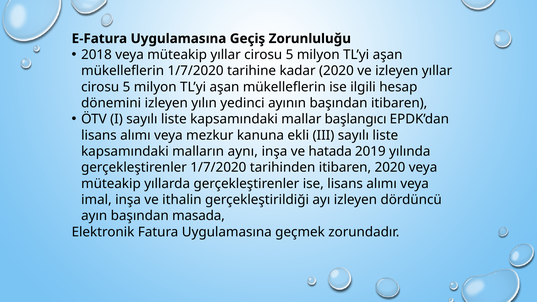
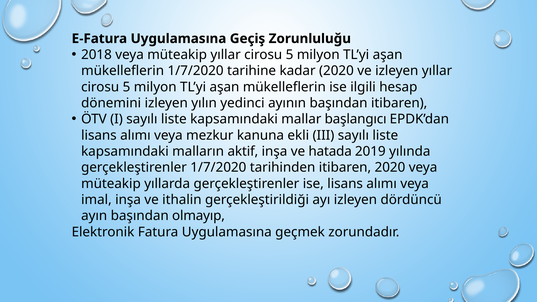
aynı: aynı -> aktif (243, 151)
masada: masada -> olmayıp (198, 216)
